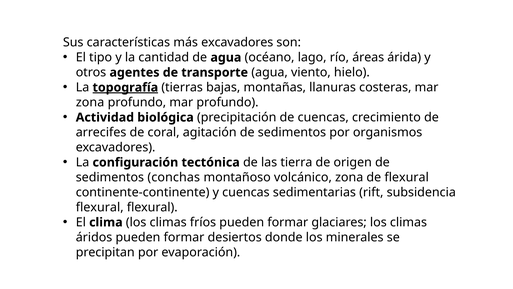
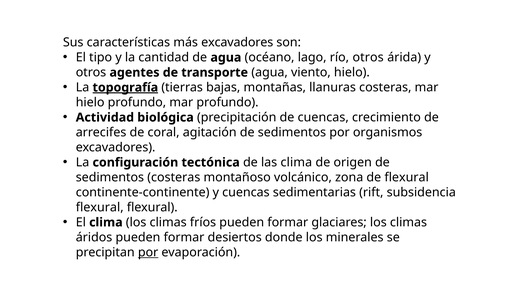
río áreas: áreas -> otros (368, 57)
zona: zona -> hielo (90, 102)
las tierra: tierra -> clima (296, 162)
sedimentos conchas: conchas -> costeras (174, 177)
por underline: none -> present (148, 252)
